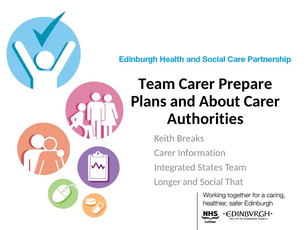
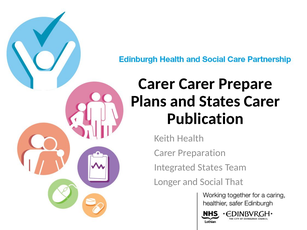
Team: Team -> Carer (157, 84)
and About: About -> States (220, 101)
Authorities: Authorities -> Publication (205, 119)
Breaks: Breaks -> Health (190, 139)
Information: Information -> Preparation (202, 153)
